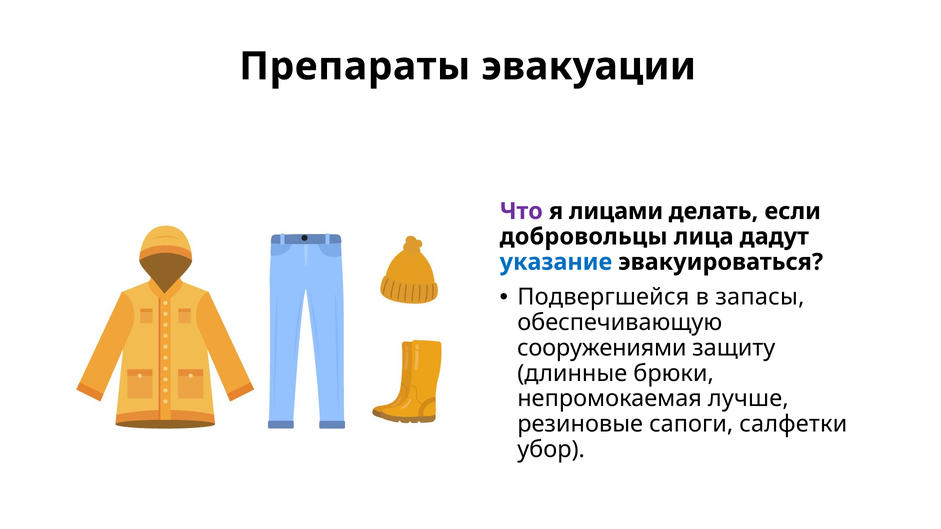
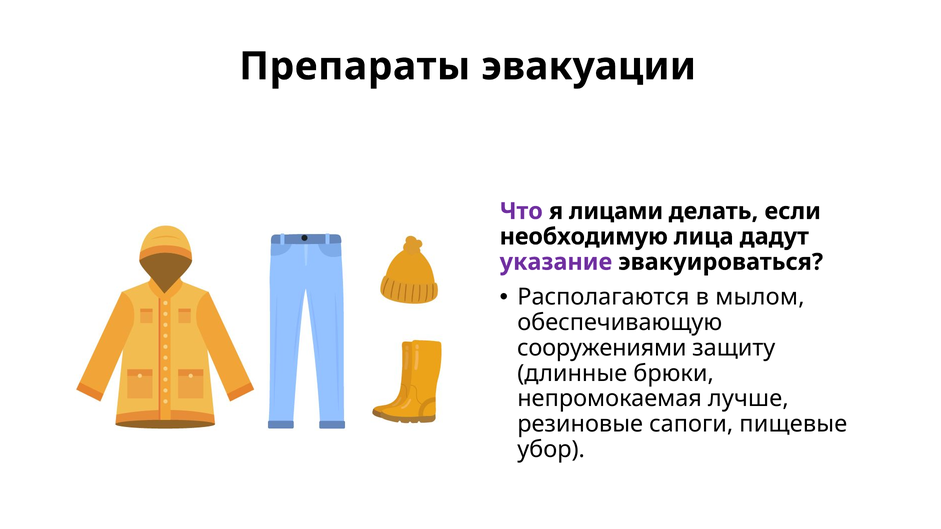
добровольцы: добровольцы -> необходимую (584, 237)
указание colour: blue -> purple (556, 262)
Подвергшейся: Подвергшейся -> Располагаются (603, 297)
запасы: запасы -> мылом (760, 297)
салфетки: салфетки -> пищевые (793, 424)
